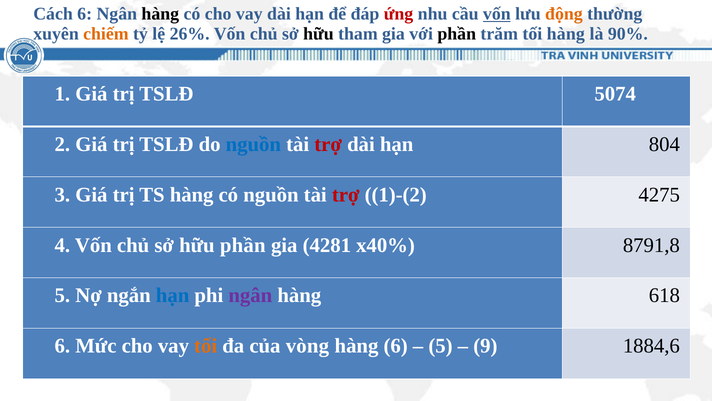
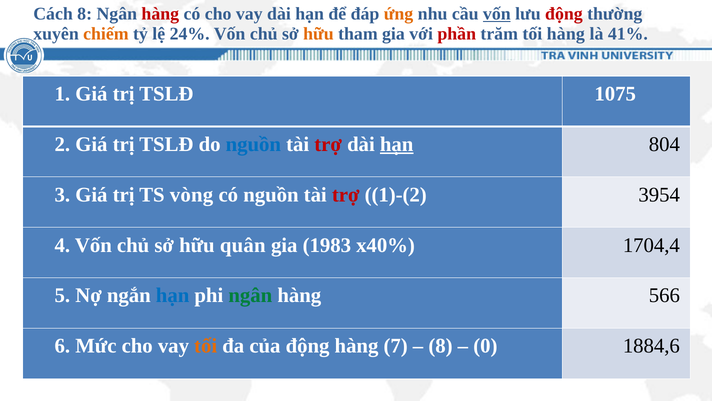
Cách 6: 6 -> 8 (85, 14)
hàng colour: black -> red (160, 14)
ứng colour: red -> orange (399, 14)
động colour: orange -> red (564, 14)
26%: 26% -> 24% (190, 34)
hữu colour: black -> orange (318, 34)
phần colour: black -> red (457, 34)
90%: 90% -> 41% (628, 34)
5074: 5074 -> 1075 (615, 94)
hạn underline: none -> present (397, 144)
TS hàng: hàng -> vòng (191, 194)
4275: 4275 -> 3954 (659, 194)
hữu phần: phần -> quân (243, 245)
4281: 4281 -> 1983 (327, 245)
8791,8: 8791,8 -> 1704,4 (651, 245)
ngân colour: purple -> green (250, 295)
618: 618 -> 566 (664, 295)
của vòng: vòng -> động (308, 346)
hàng 6: 6 -> 7 (396, 346)
5: 5 -> 8 (440, 346)
9: 9 -> 0 (485, 346)
